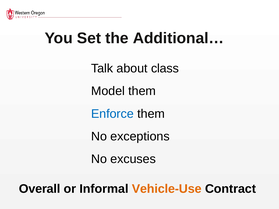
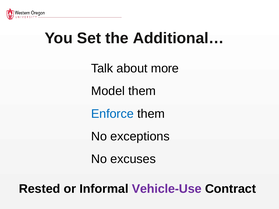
class: class -> more (165, 68)
Overall: Overall -> Rested (40, 189)
Vehicle-Use colour: orange -> purple (167, 189)
